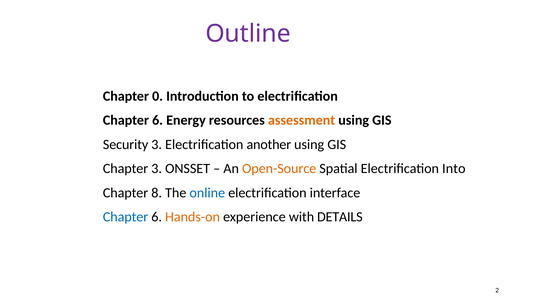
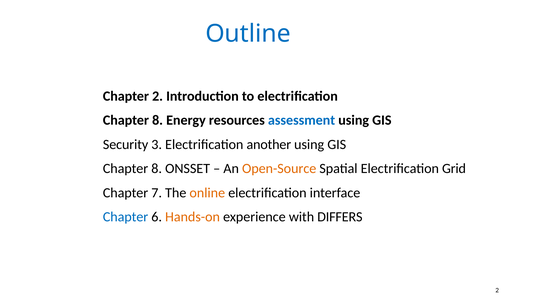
Outline colour: purple -> blue (248, 34)
Chapter 0: 0 -> 2 (158, 96)
6: 6 -> 8 (158, 120)
assessment colour: orange -> blue (302, 120)
3: 3 -> 8 (157, 168)
Into: Into -> Grid (454, 168)
8: 8 -> 7 (157, 193)
online colour: blue -> orange (207, 193)
DETAILS: DETAILS -> DIFFERS (340, 217)
